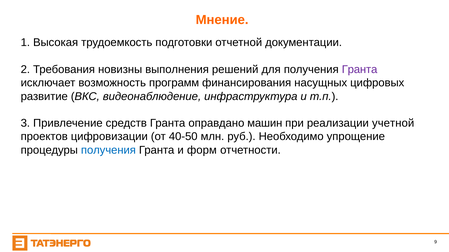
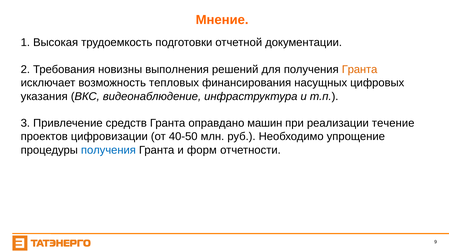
Гранта colour: purple -> orange (360, 70)
программ: программ -> тепловых (174, 83)
развитие: развитие -> указания (44, 97)
учетной: учетной -> течение (393, 123)
